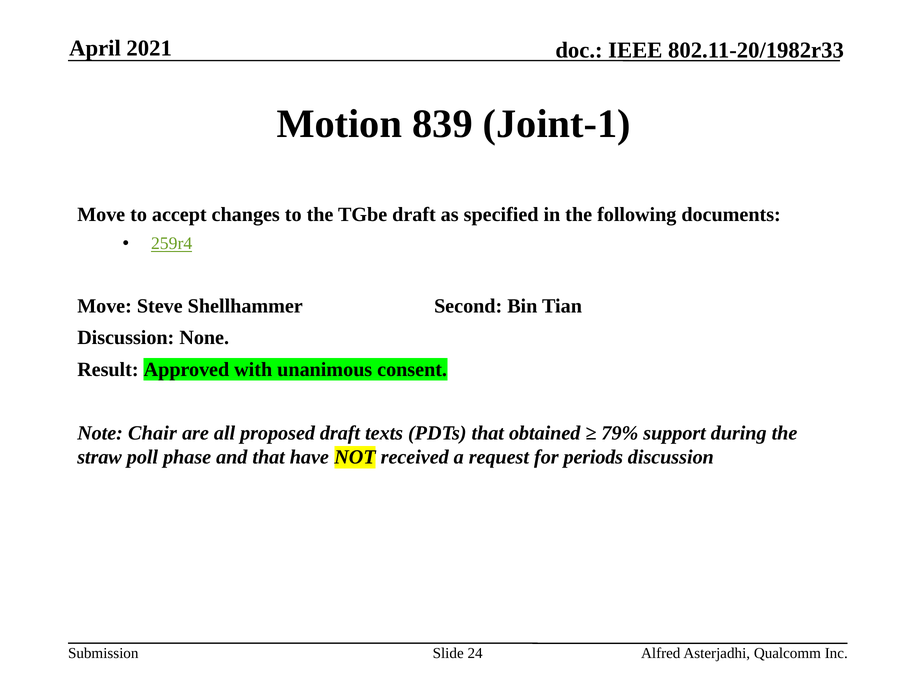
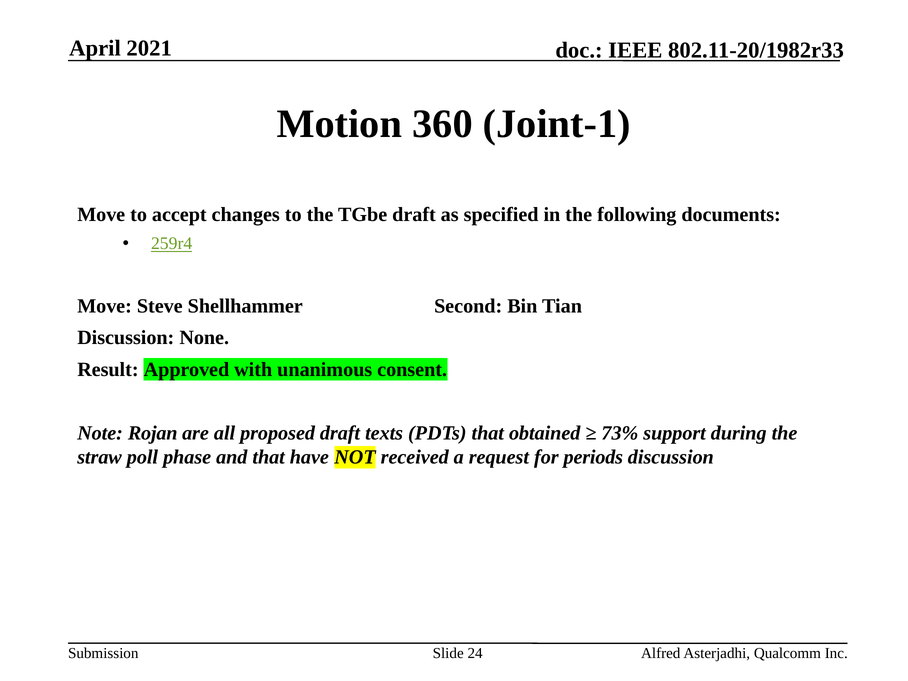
839: 839 -> 360 (442, 124)
Chair: Chair -> Rojan (153, 433)
79%: 79% -> 73% (620, 433)
